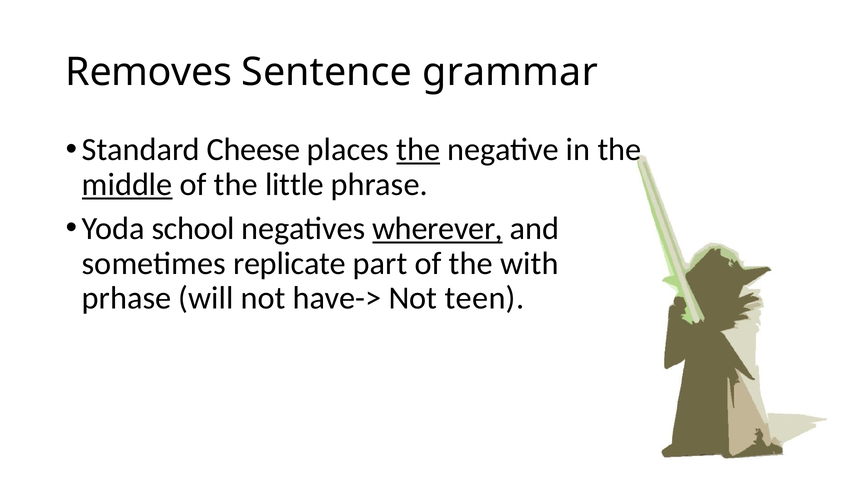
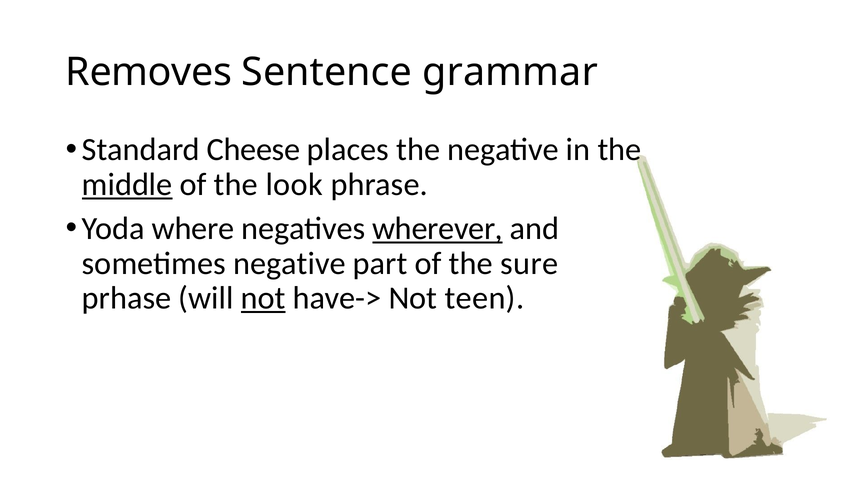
the underline: present -> none (418, 150)
little: little -> look (294, 184)
school: school -> where (193, 228)
sometimes replicate: replicate -> negative (289, 263)
with: with -> sure (529, 263)
not underline: none -> present (263, 298)
